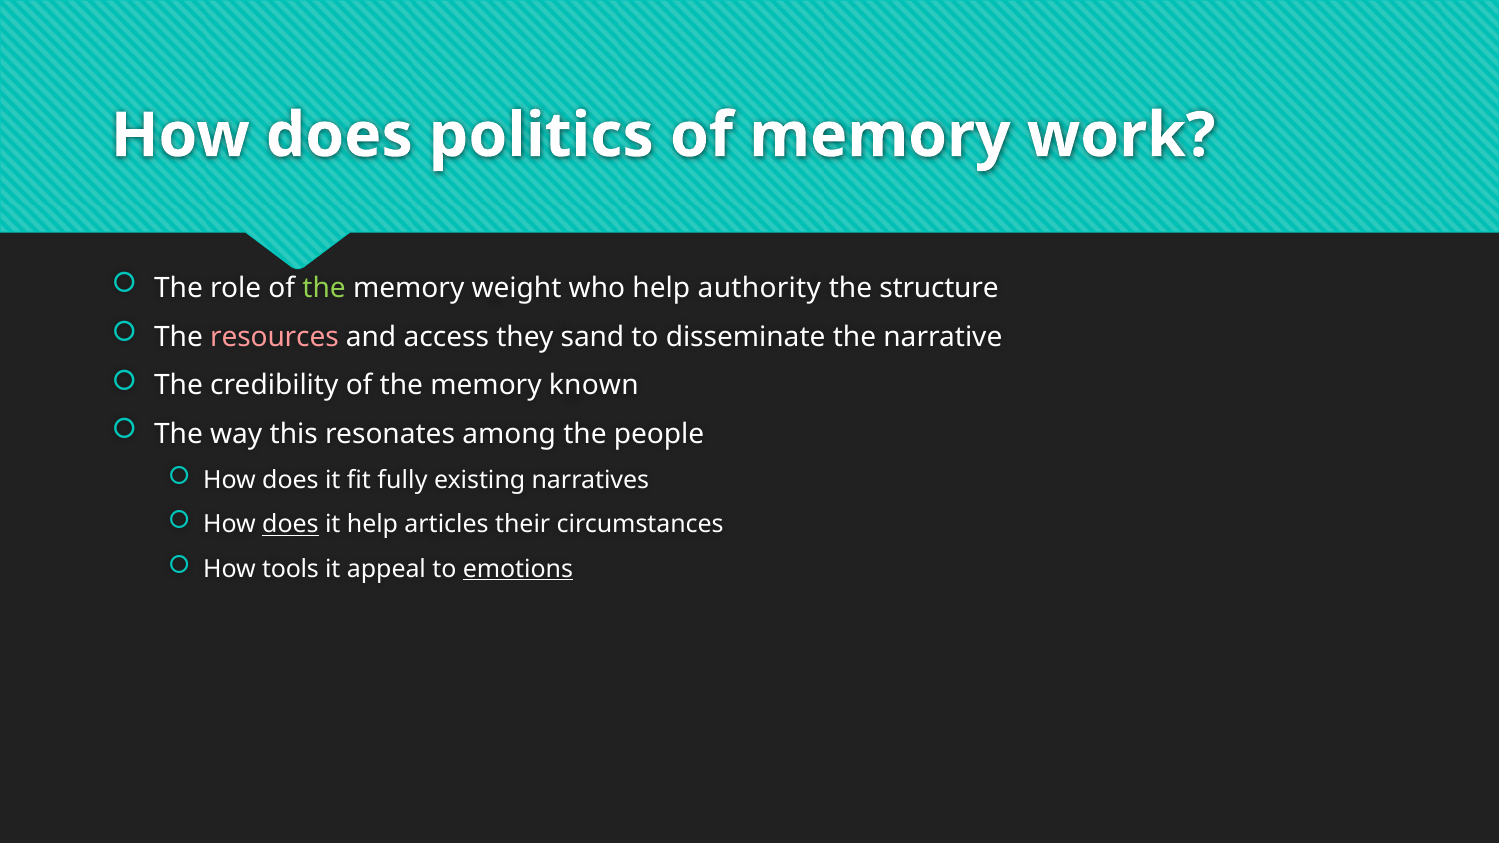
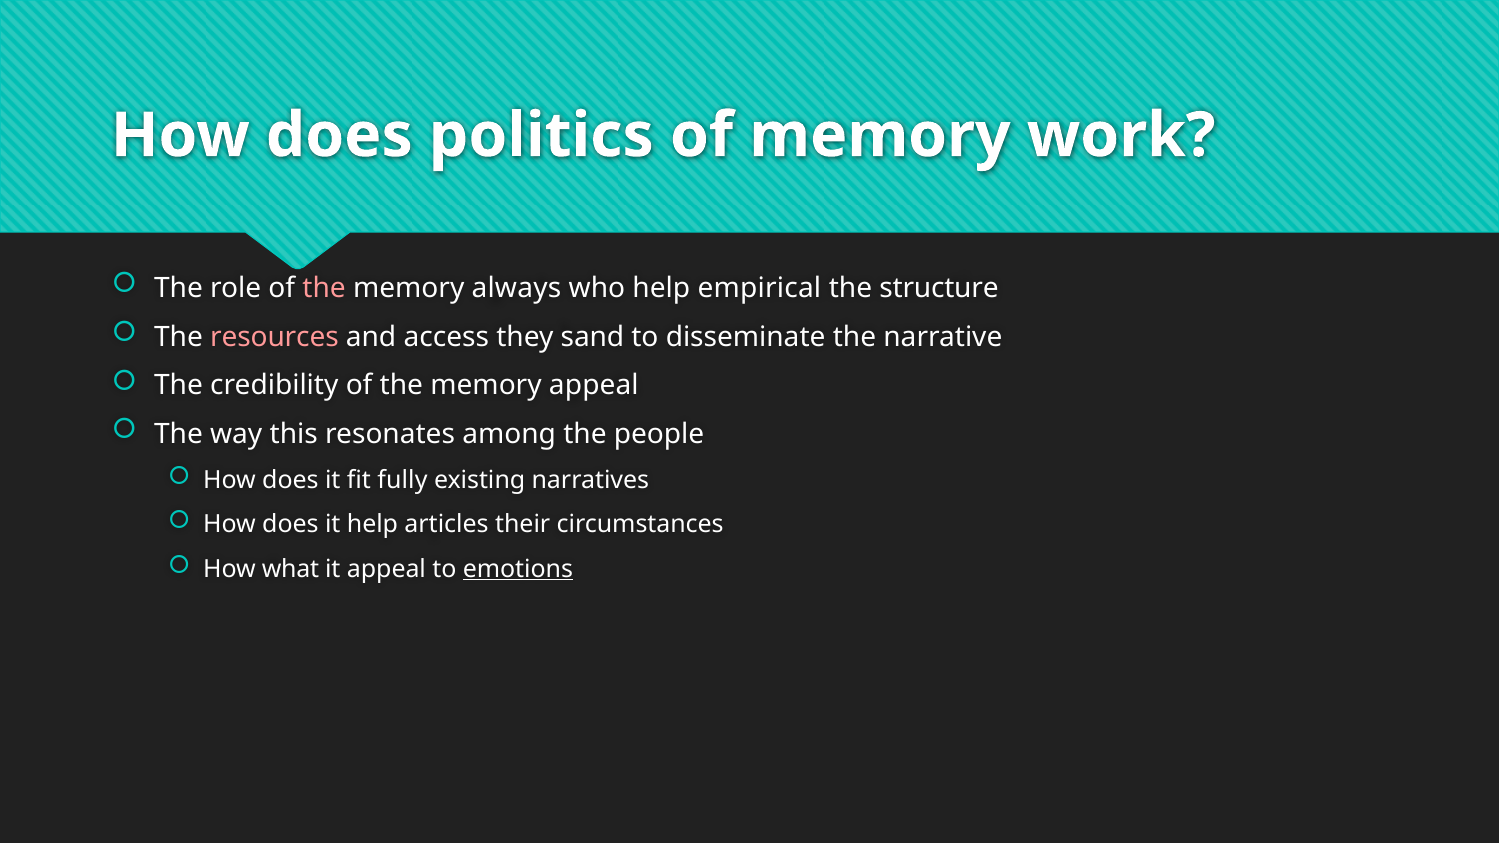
the colour: light green -> pink (324, 288)
weight: weight -> always (516, 288)
authority: authority -> empirical (759, 288)
memory known: known -> appeal (594, 386)
does underline: present -> none (290, 525)
tools: tools -> what (291, 569)
